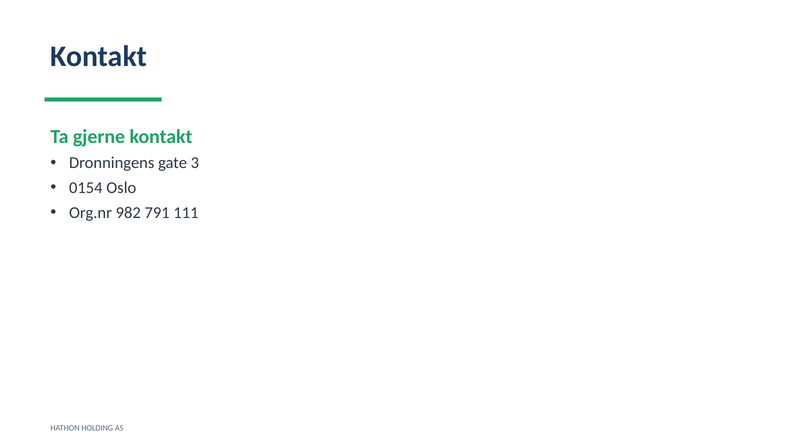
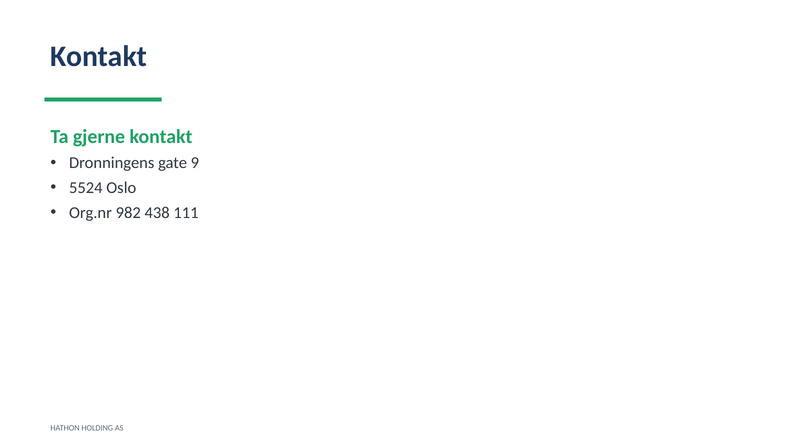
3: 3 -> 9 (195, 163)
0154: 0154 -> 5524 (86, 188)
791: 791 -> 438 (157, 213)
